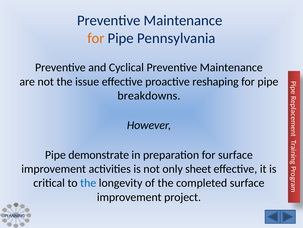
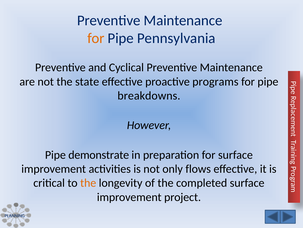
issue: issue -> state (87, 81)
reshaping: reshaping -> programs (215, 81)
sheet: sheet -> flows (198, 168)
the colour: blue -> orange (88, 182)
